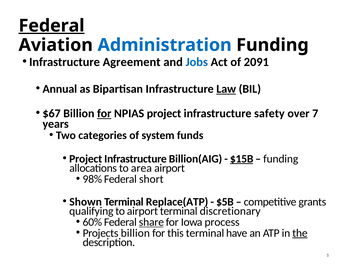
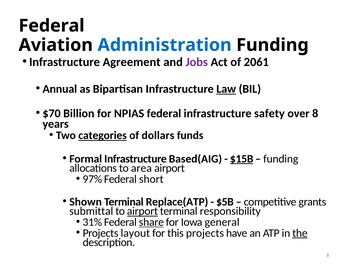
Federal underline: present -> none (52, 26)
Jobs colour: blue -> purple (197, 62)
2091: 2091 -> 2061 (256, 62)
$67: $67 -> $70 (52, 113)
for underline: present -> none (104, 113)
NPIAS project: project -> federal (164, 113)
7: 7 -> 8 (315, 113)
categories underline: none -> present (103, 135)
system: system -> dollars (158, 135)
Project: Project -> Formal (86, 159)
Billion(AIG: Billion(AIG -> Based(AIG (195, 159)
98%: 98% -> 97% (92, 179)
qualifying: qualifying -> submittal (91, 211)
airport underline: none -> present (142, 211)
discretionary: discretionary -> responsibility (230, 211)
60%: 60% -> 31% (92, 222)
process: process -> general (222, 222)
Projects billion: billion -> layout (135, 233)
this terminal: terminal -> projects (205, 233)
